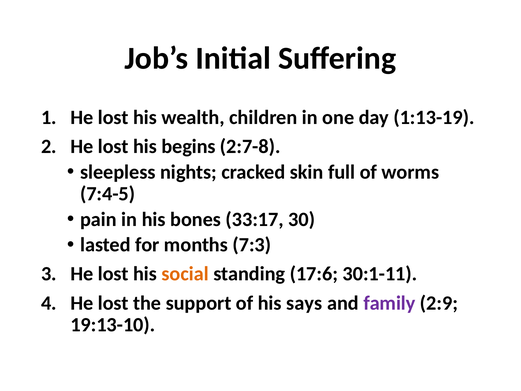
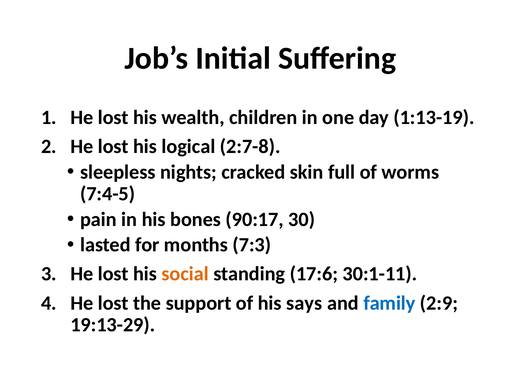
begins: begins -> logical (188, 146)
33:17: 33:17 -> 90:17 (255, 219)
family colour: purple -> blue (389, 303)
19:13-10: 19:13-10 -> 19:13-29 (113, 325)
